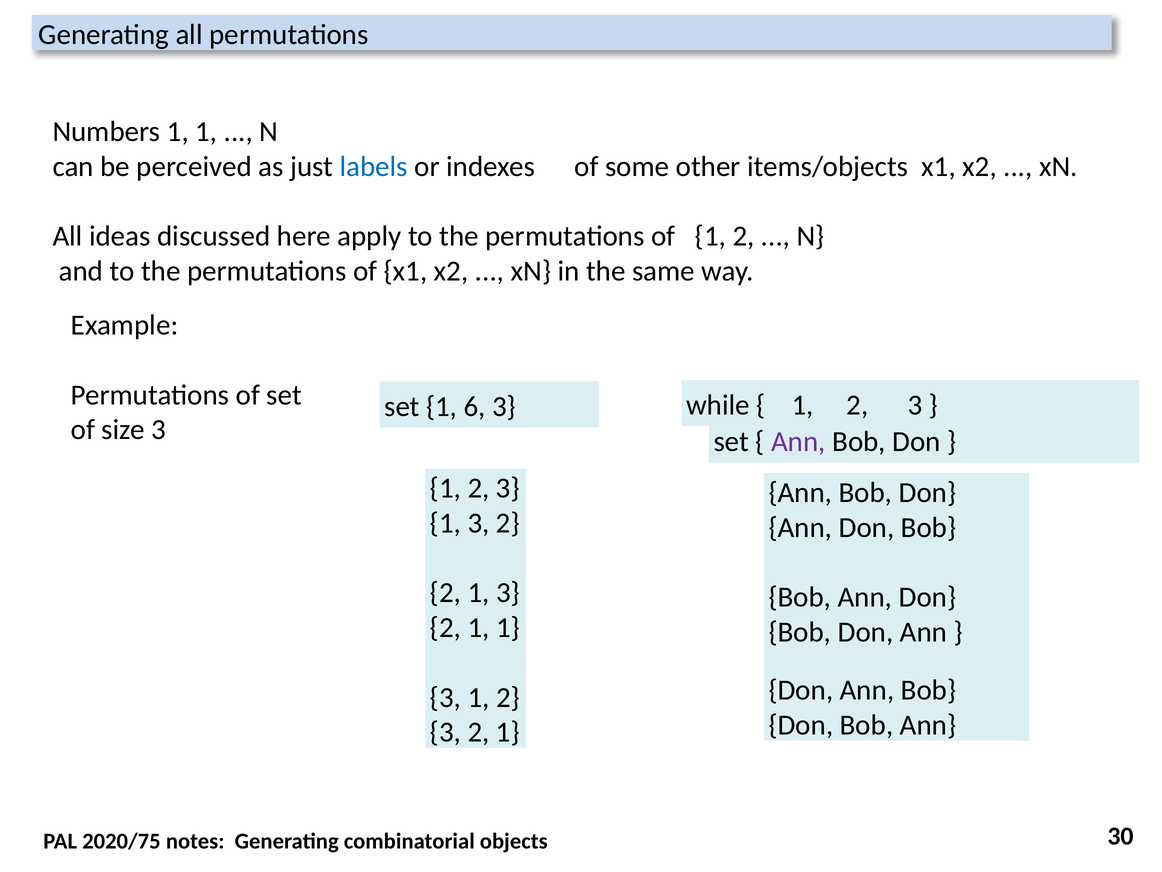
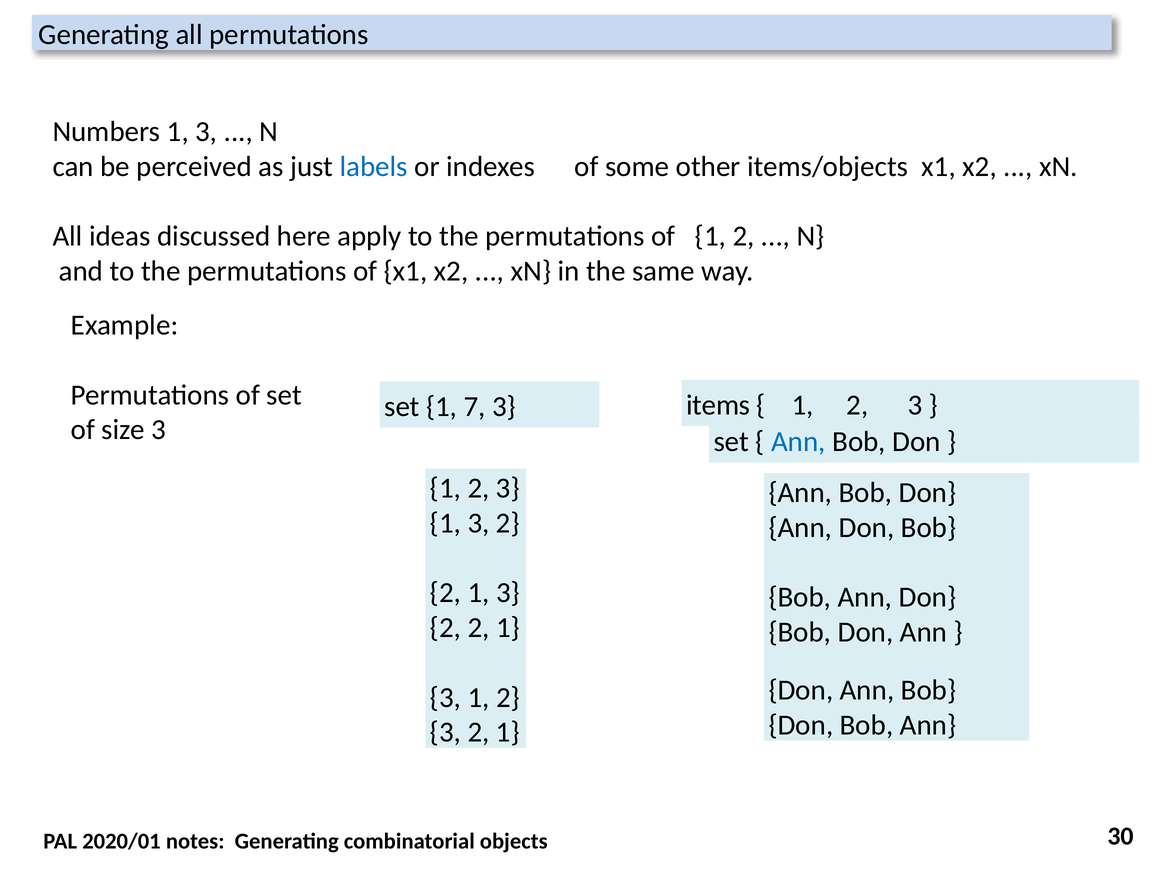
Numbers 1 1: 1 -> 3 (206, 131)
while: while -> items (718, 405)
6: 6 -> 7 (475, 406)
Ann colour: purple -> blue (798, 441)
1: 1 -> 2 (479, 627)
2020/75: 2020/75 -> 2020/01 (121, 841)
